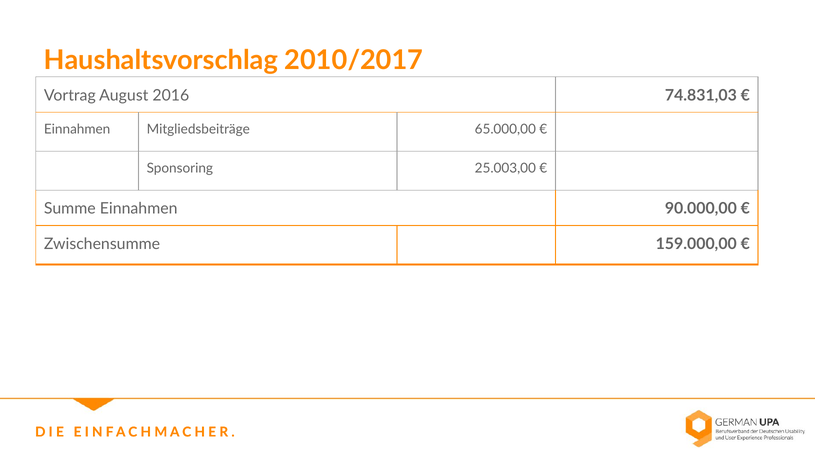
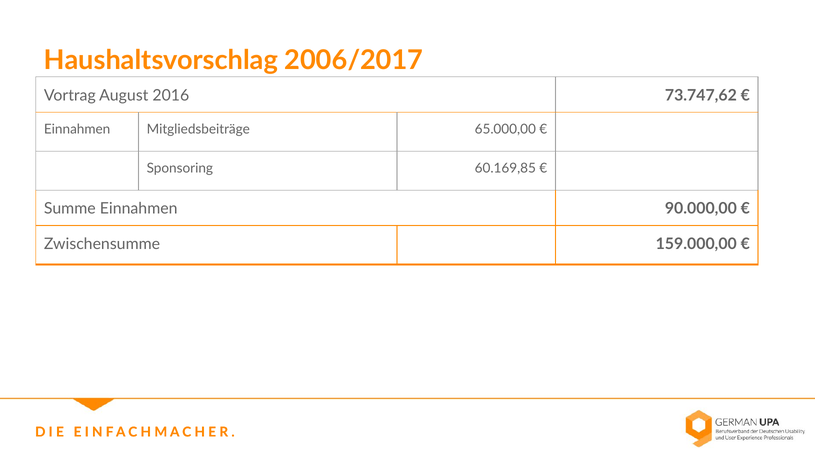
2010/2017: 2010/2017 -> 2006/2017 (354, 60)
74.831,03: 74.831,03 -> 73.747,62 (701, 95)
25.003,00: 25.003,00 -> 60.169,85 (505, 168)
